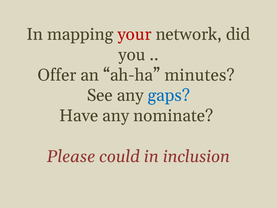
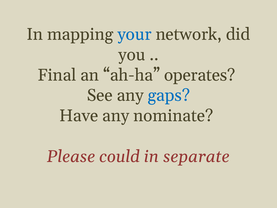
your colour: red -> blue (134, 34)
Offer: Offer -> Final (57, 75)
minutes: minutes -> operates (200, 75)
inclusion: inclusion -> separate (196, 156)
